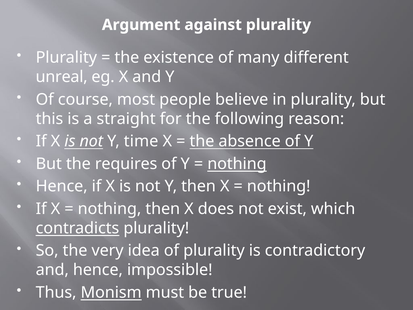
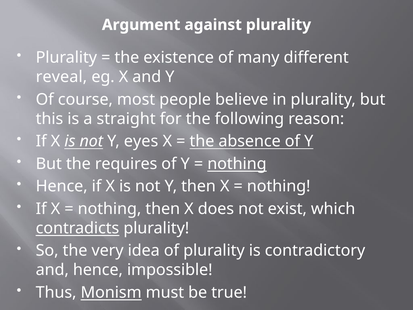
unreal: unreal -> reveal (61, 77)
time: time -> eyes (141, 141)
